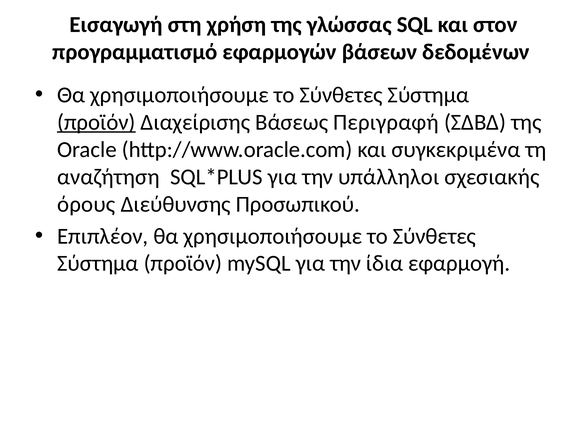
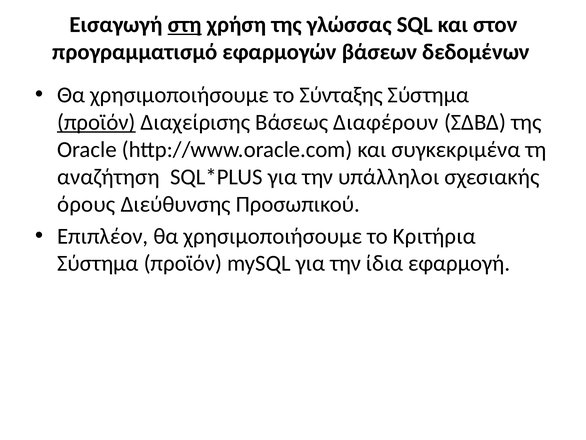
στη underline: none -> present (185, 24)
Σύνθετες: Σύνθετες -> Σύνταξης (341, 95)
Περιγραφή: Περιγραφή -> Διαφέρουν (386, 122)
Σύνθετες: Σύνθετες -> Κριτήρια (434, 236)
